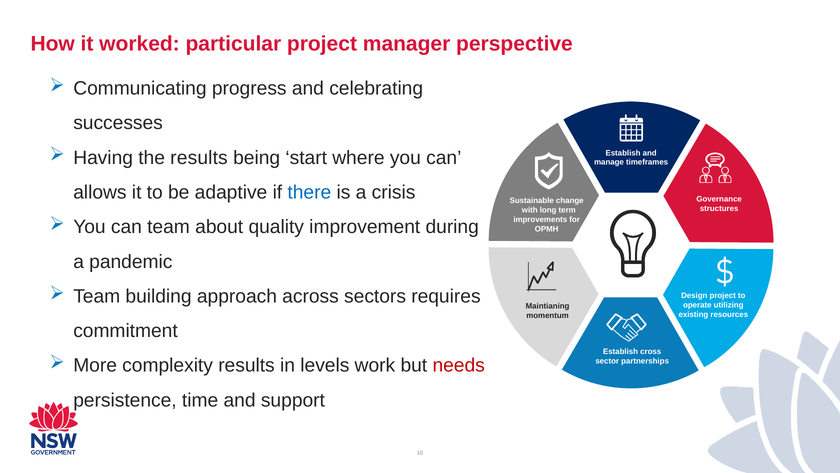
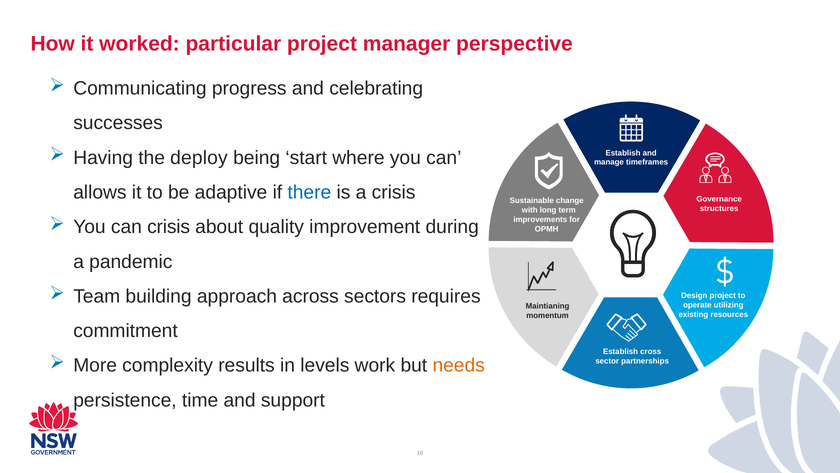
the results: results -> deploy (199, 157)
can team: team -> crisis (169, 227)
needs colour: red -> orange (459, 365)
